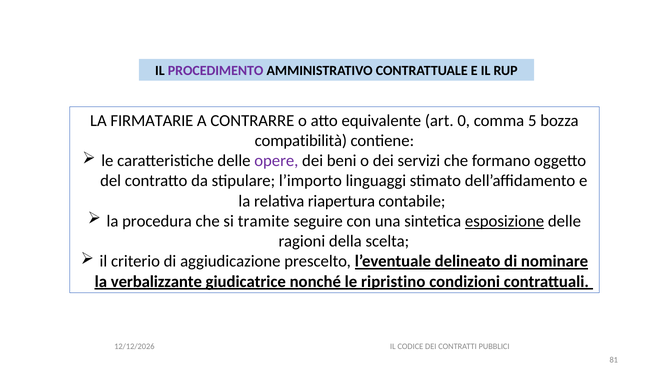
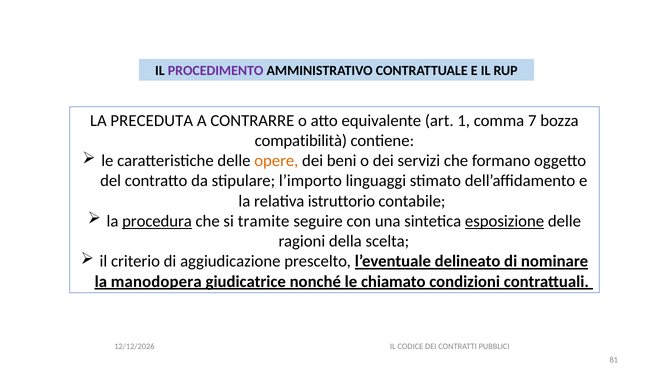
FIRMATARIE: FIRMATARIE -> PRECEDUTA (152, 120)
0: 0 -> 1 (464, 120)
5: 5 -> 7 (532, 120)
opere colour: purple -> orange (276, 161)
riapertura: riapertura -> istruttorio (341, 201)
procedura underline: none -> present (157, 221)
verbalizzante: verbalizzante -> manodopera (156, 281)
ripristino: ripristino -> chiamato (393, 281)
